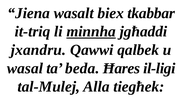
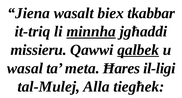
jxandru: jxandru -> missieru (39, 50)
qalbek underline: none -> present (138, 50)
beda: beda -> meta (82, 68)
